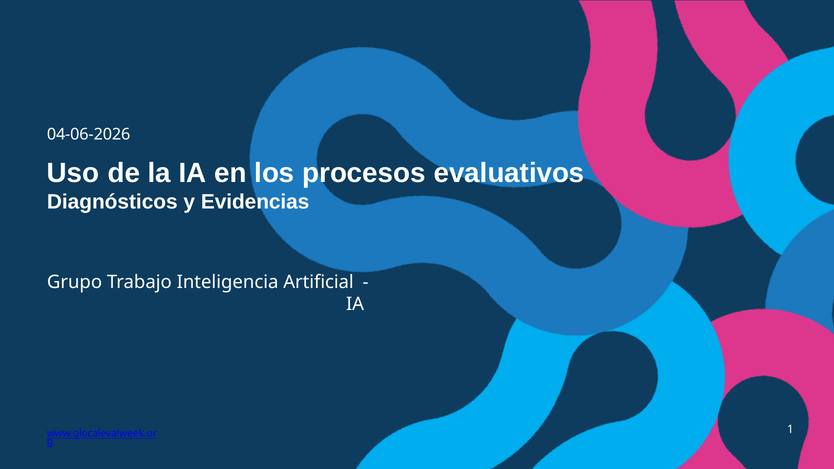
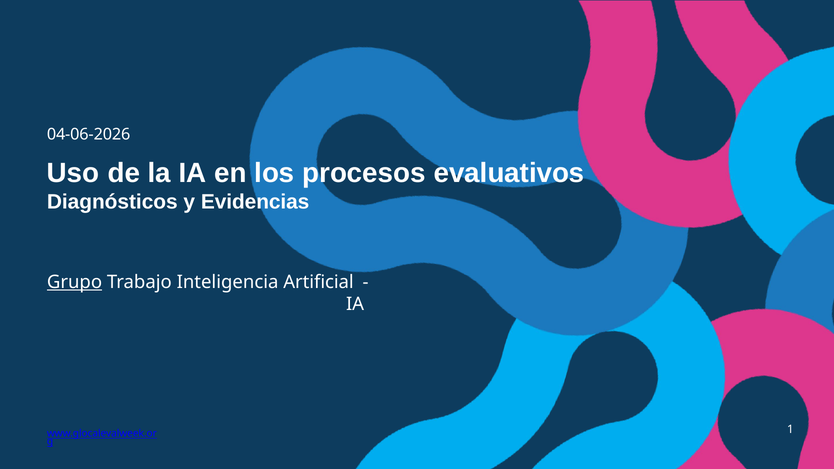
Grupo underline: none -> present (74, 282)
